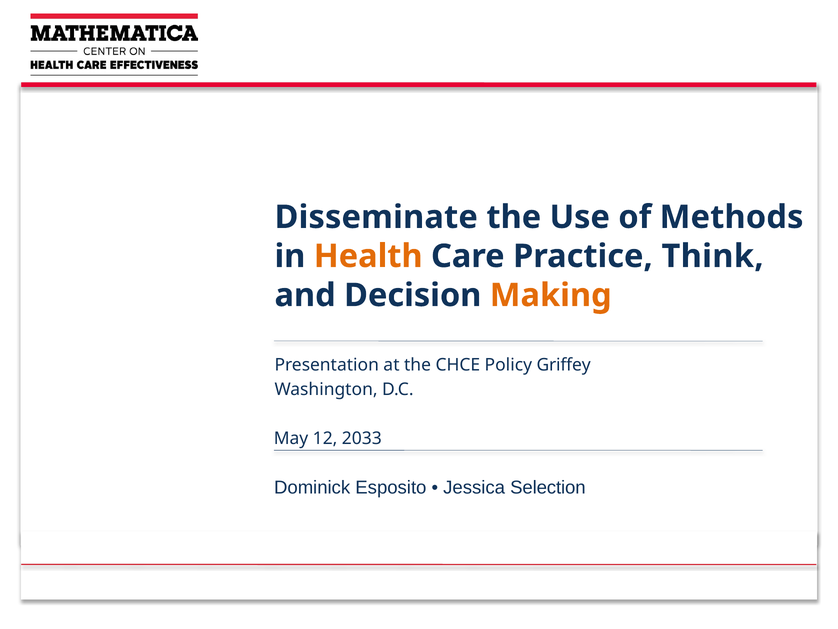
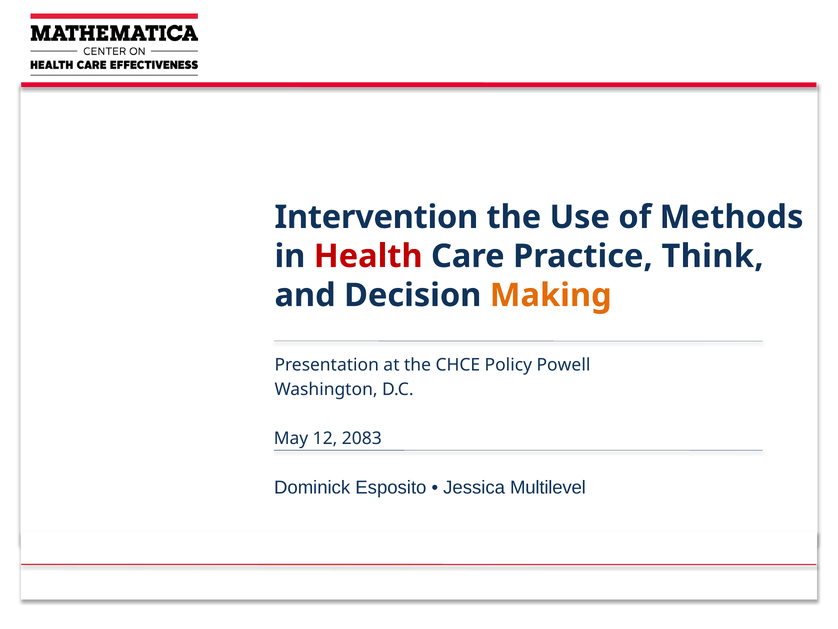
Disseminate: Disseminate -> Intervention (376, 217)
Health colour: orange -> red (368, 256)
Griffey: Griffey -> Powell (563, 365)
2033: 2033 -> 2083 (362, 438)
Selection: Selection -> Multilevel (548, 487)
